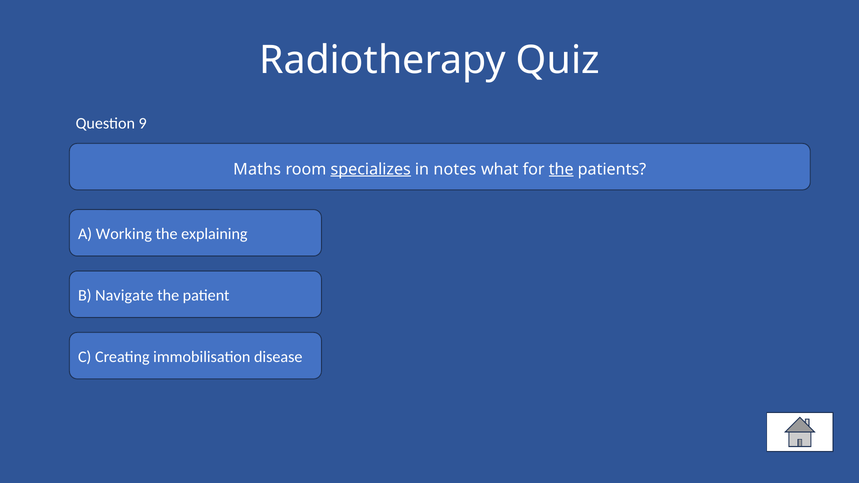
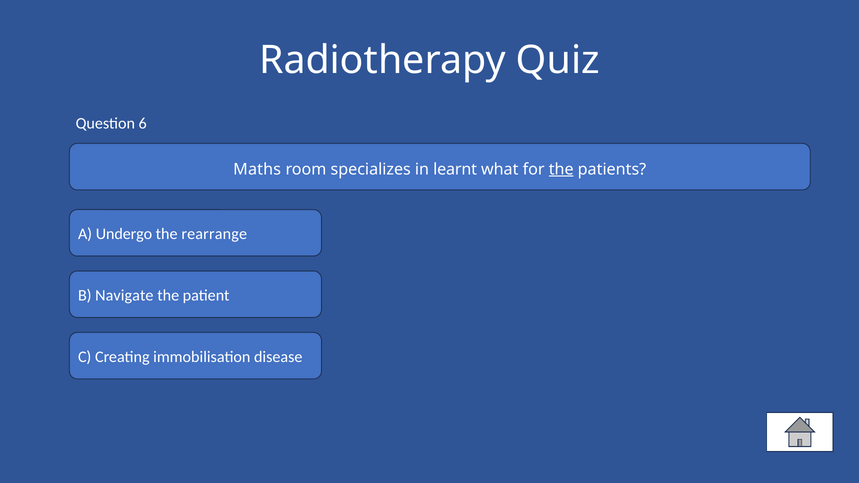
9: 9 -> 6 (143, 123)
specializes underline: present -> none (371, 169)
notes: notes -> learnt (455, 169)
Working: Working -> Undergo (124, 234)
explaining: explaining -> rearrange (214, 234)
